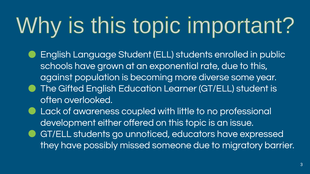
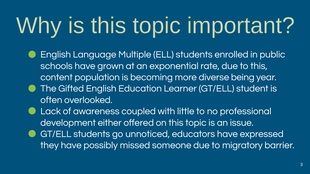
Language Student: Student -> Multiple (135, 55)
against: against -> content (57, 77)
some: some -> being (243, 77)
